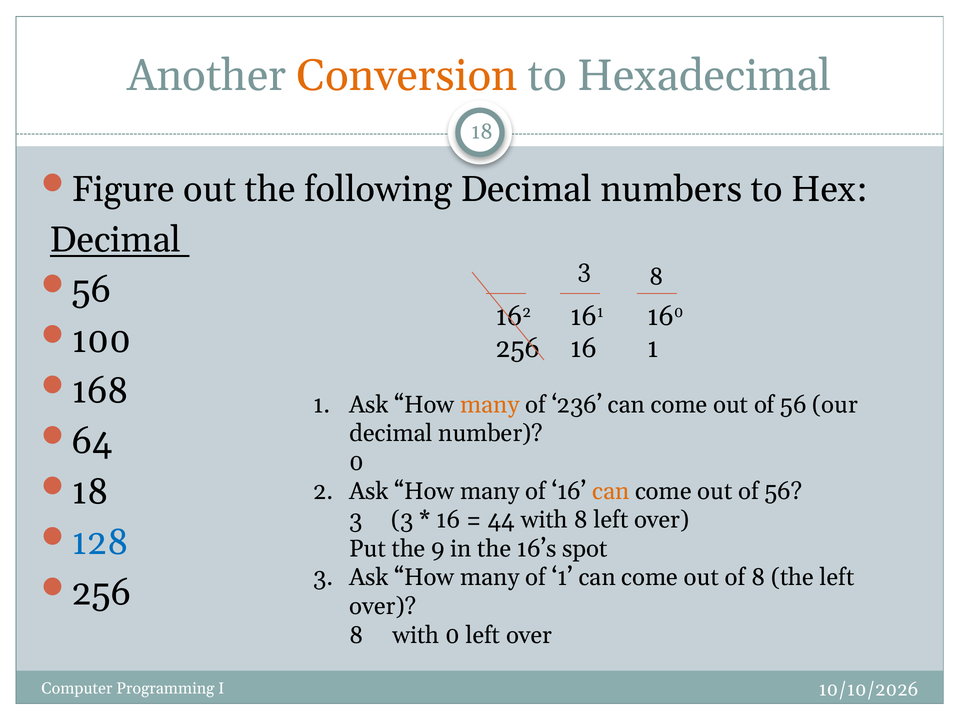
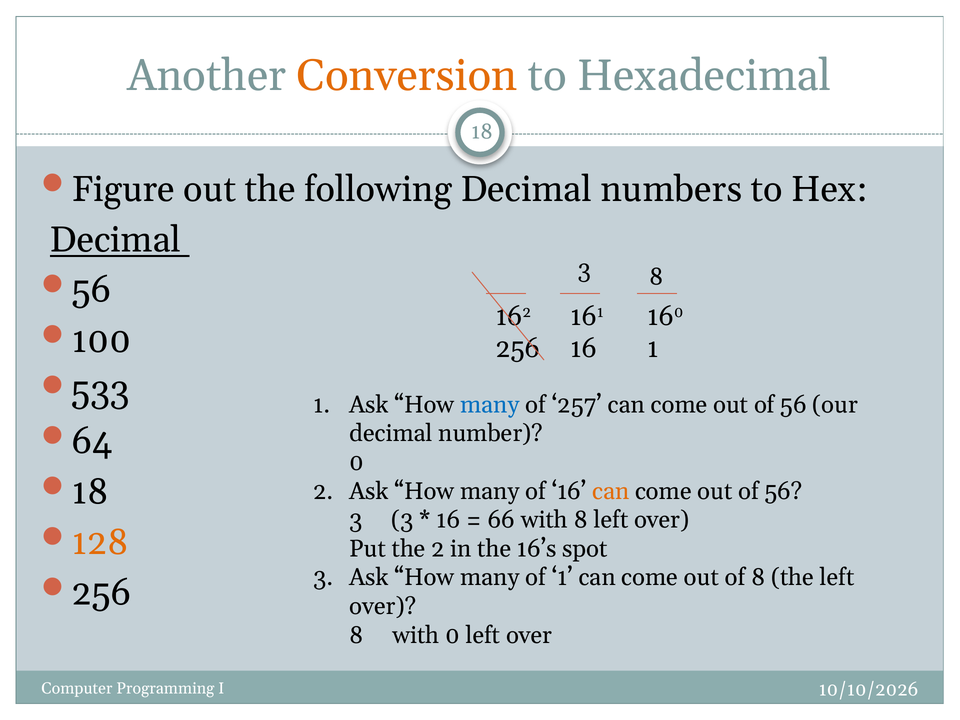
168: 168 -> 533 (100, 391)
many colour: orange -> blue (490, 405)
236: 236 -> 257 (577, 405)
44: 44 -> 66 (501, 520)
128 colour: blue -> orange (100, 542)
the 9: 9 -> 2 (438, 549)
